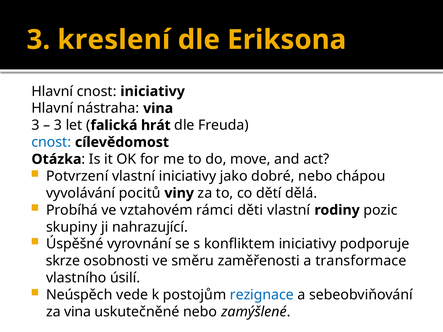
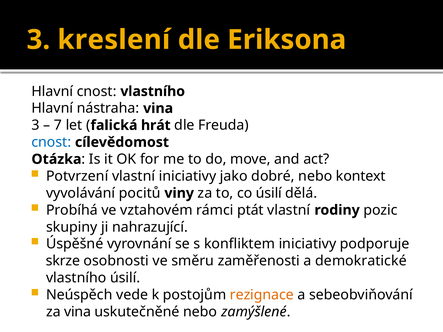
cnost iniciativy: iniciativy -> vlastního (153, 91)
3: 3 -> 7 (58, 125)
chápou: chápou -> kontext (361, 176)
co dětí: dětí -> úsilí (269, 193)
děti: děti -> ptát (250, 210)
transformace: transformace -> demokratické (361, 261)
rezignace colour: blue -> orange (262, 295)
